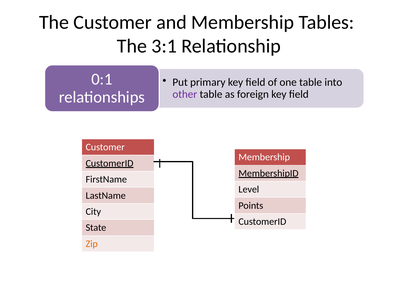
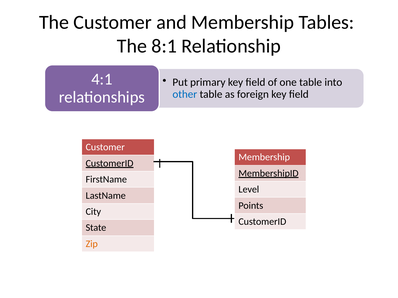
3:1: 3:1 -> 8:1 (164, 46)
0:1: 0:1 -> 4:1 (102, 79)
other colour: purple -> blue (185, 94)
